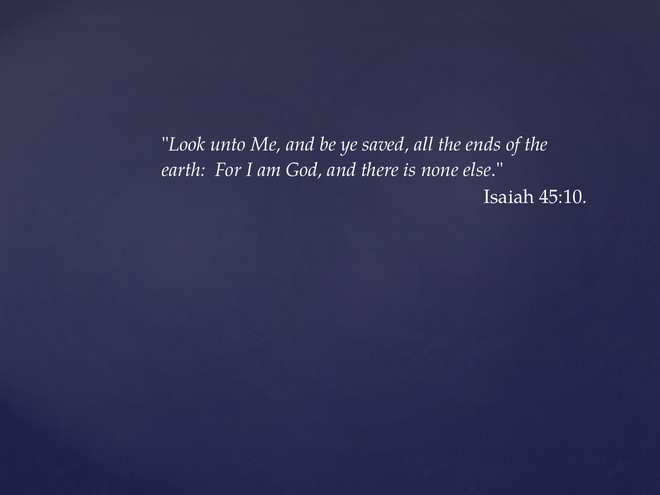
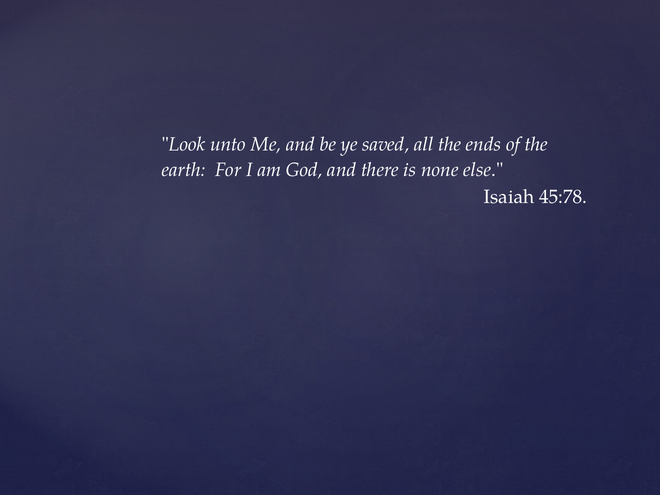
45:10: 45:10 -> 45:78 (563, 197)
